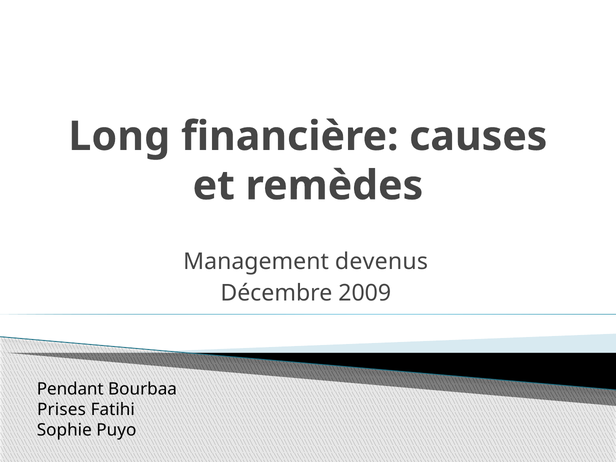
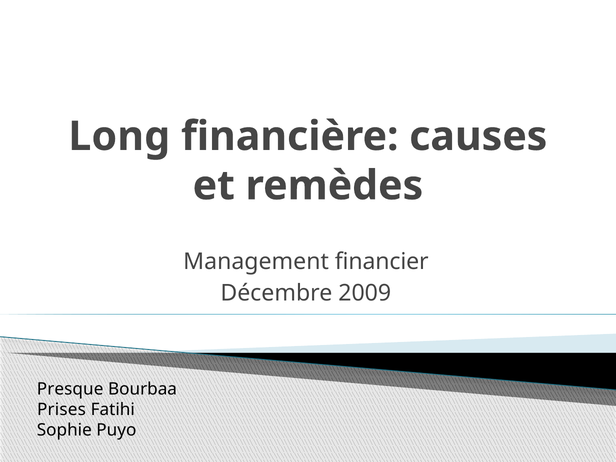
devenus: devenus -> financier (382, 262)
Pendant: Pendant -> Presque (70, 389)
